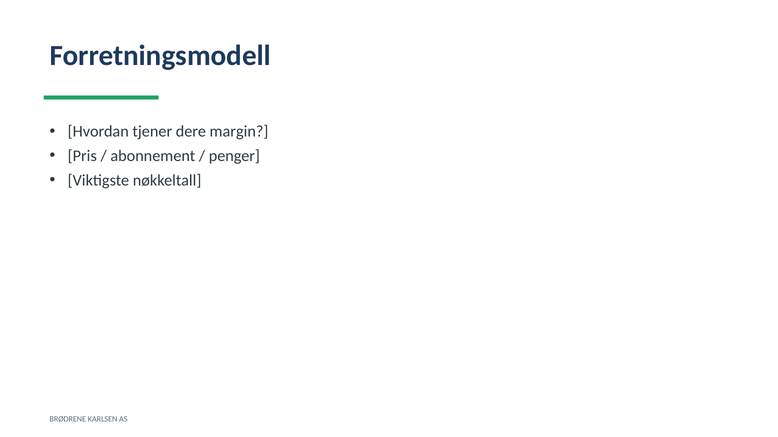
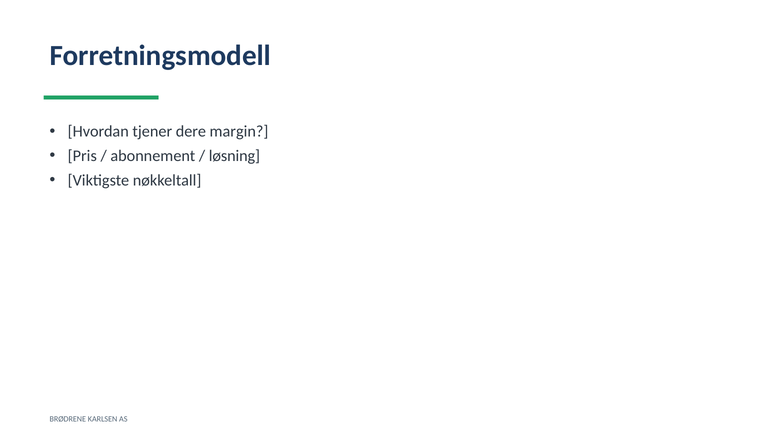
penger: penger -> løsning (234, 156)
